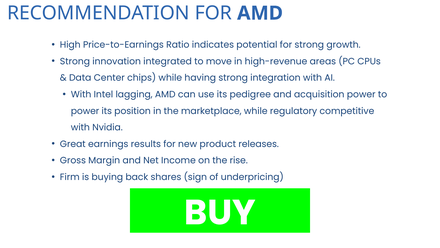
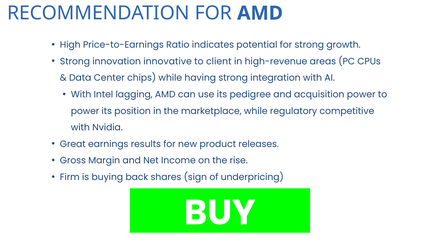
integrated: integrated -> innovative (168, 61)
move: move -> client (219, 61)
